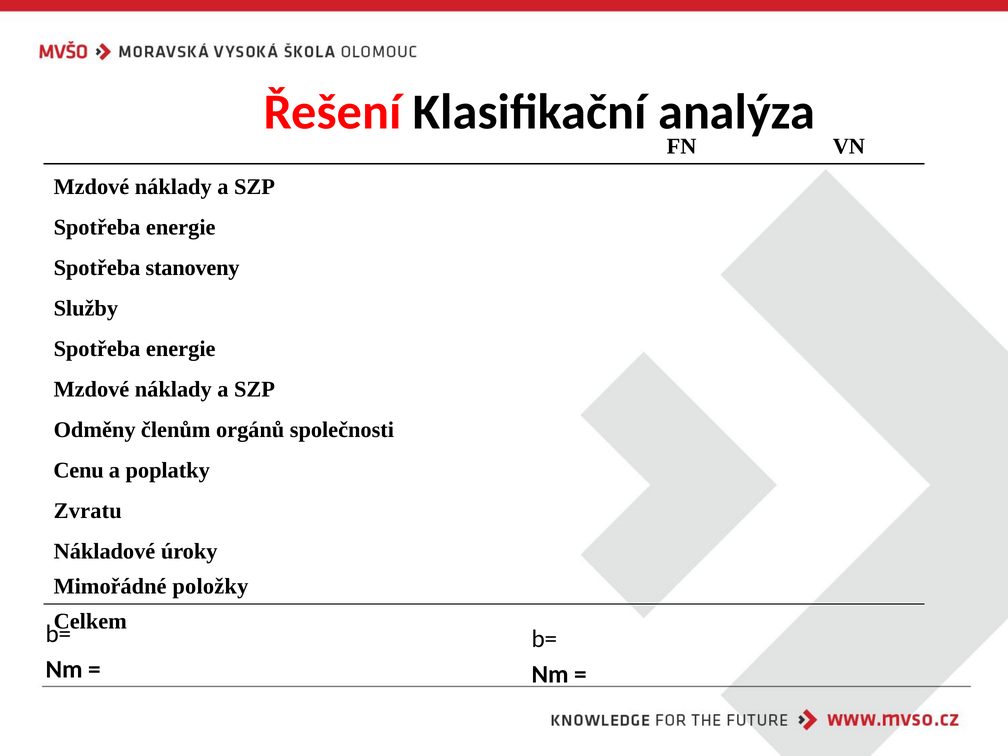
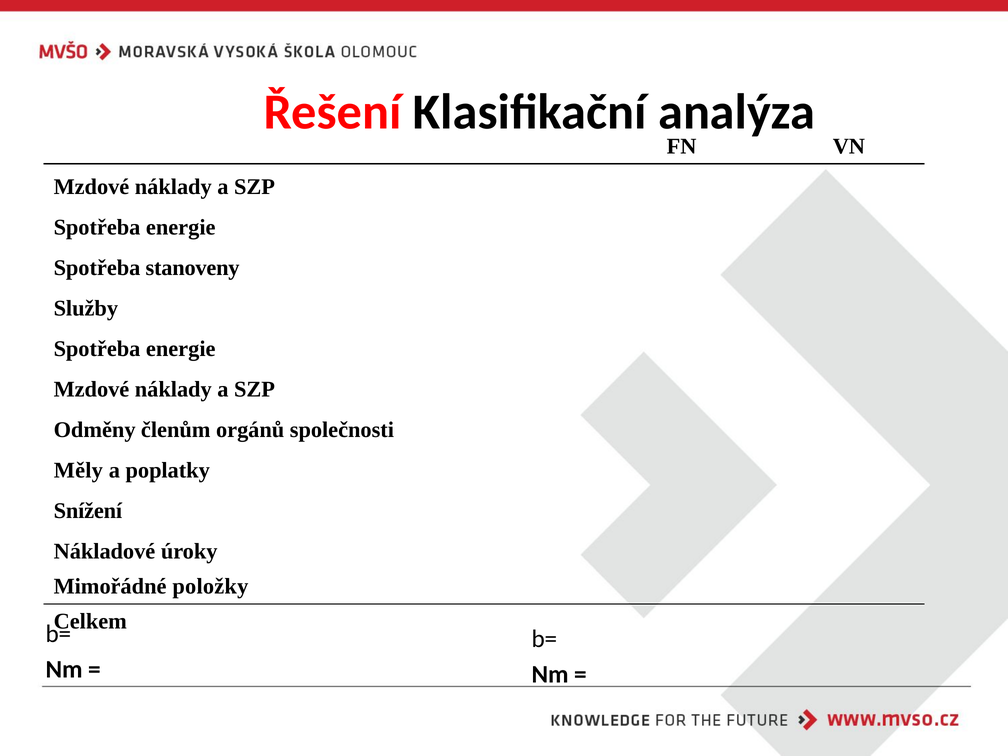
Cenu: Cenu -> Měly (78, 471)
Zvratu: Zvratu -> Snížení (88, 511)
